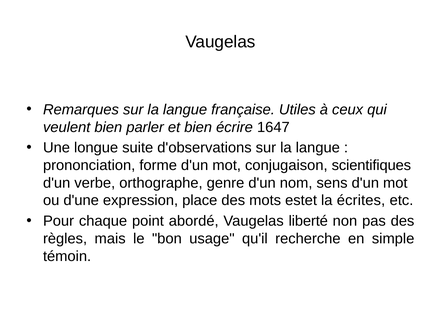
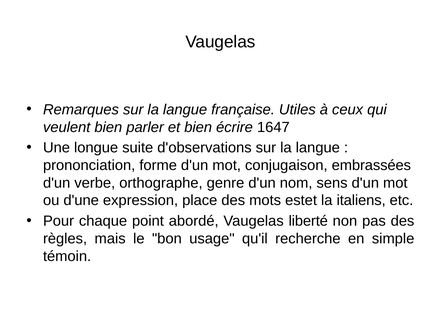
scientifiques: scientifiques -> embrassées (371, 166)
écrites: écrites -> italiens (361, 201)
